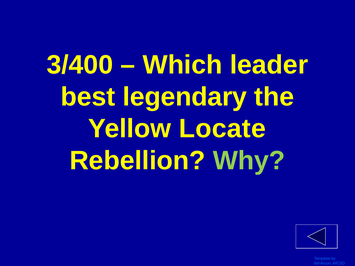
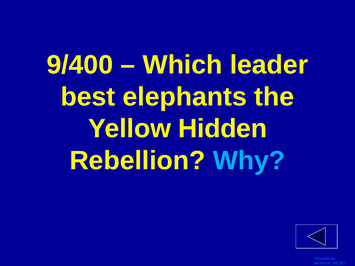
3/400: 3/400 -> 9/400 (80, 65)
legendary: legendary -> elephants (185, 97)
Locate: Locate -> Hidden (223, 129)
Why colour: light green -> light blue (249, 161)
